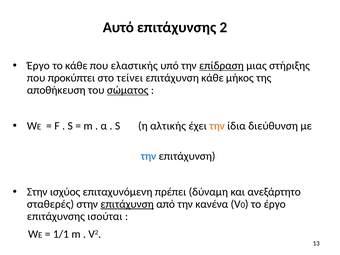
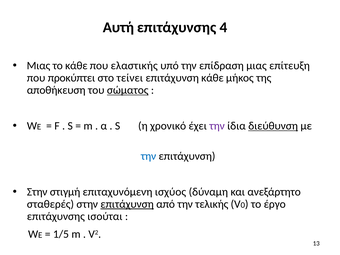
Αυτό: Αυτό -> Αυτή (118, 27)
2: 2 -> 4 (224, 27)
Έργο: Έργο -> Μιας (39, 66)
επίδραση underline: present -> none (221, 66)
στήριξης: στήριξης -> επίτευξη (290, 66)
αλτικής: αλτικής -> χρονικό (168, 126)
την colour: orange -> purple (217, 126)
διεύθυνση underline: none -> present (273, 126)
ισχύος: ισχύος -> στιγμή (65, 192)
πρέπει: πρέπει -> ισχύος (170, 192)
κανένα: κανένα -> τελικής (212, 204)
1/1: 1/1 -> 1/5 (61, 234)
